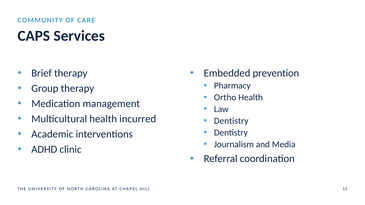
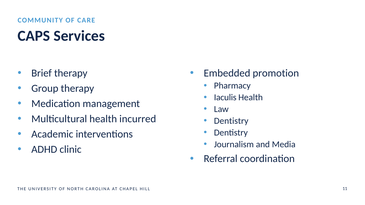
prevention: prevention -> promotion (276, 73)
Ortho: Ortho -> Iaculis (225, 98)
